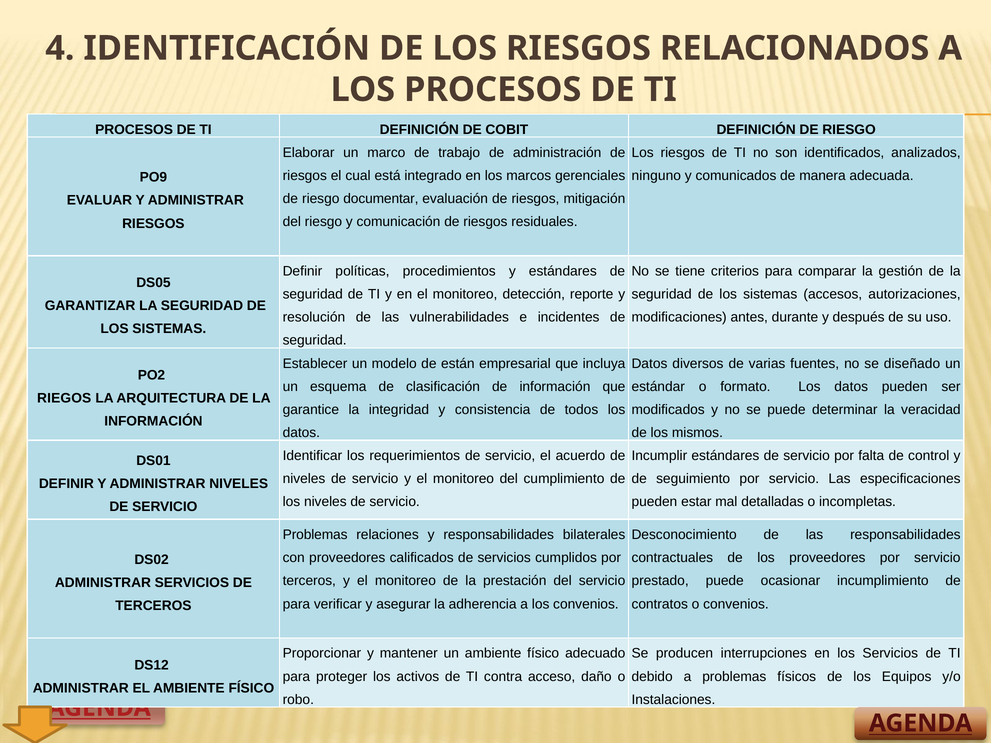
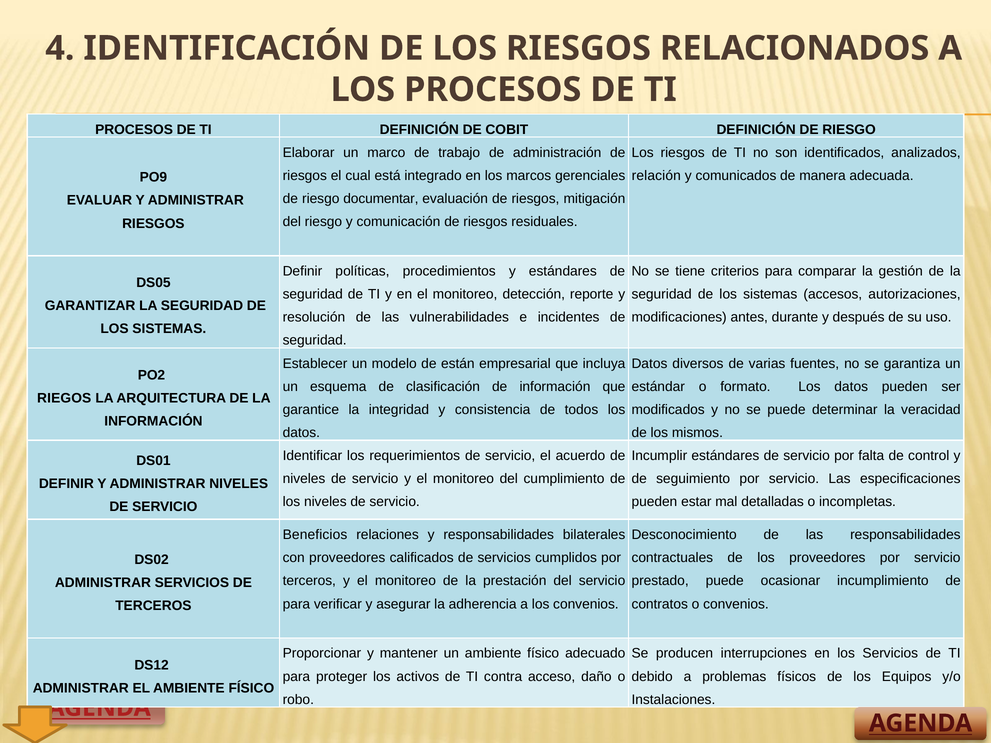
ninguno: ninguno -> relación (656, 176)
diseñado: diseñado -> garantiza (912, 364)
Problemas: Problemas -> Beneficios (315, 535)
